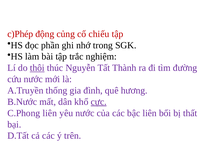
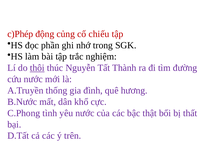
cực underline: present -> none (99, 102)
C.Phong liên: liên -> tình (50, 113)
bậc liên: liên -> thật (150, 113)
